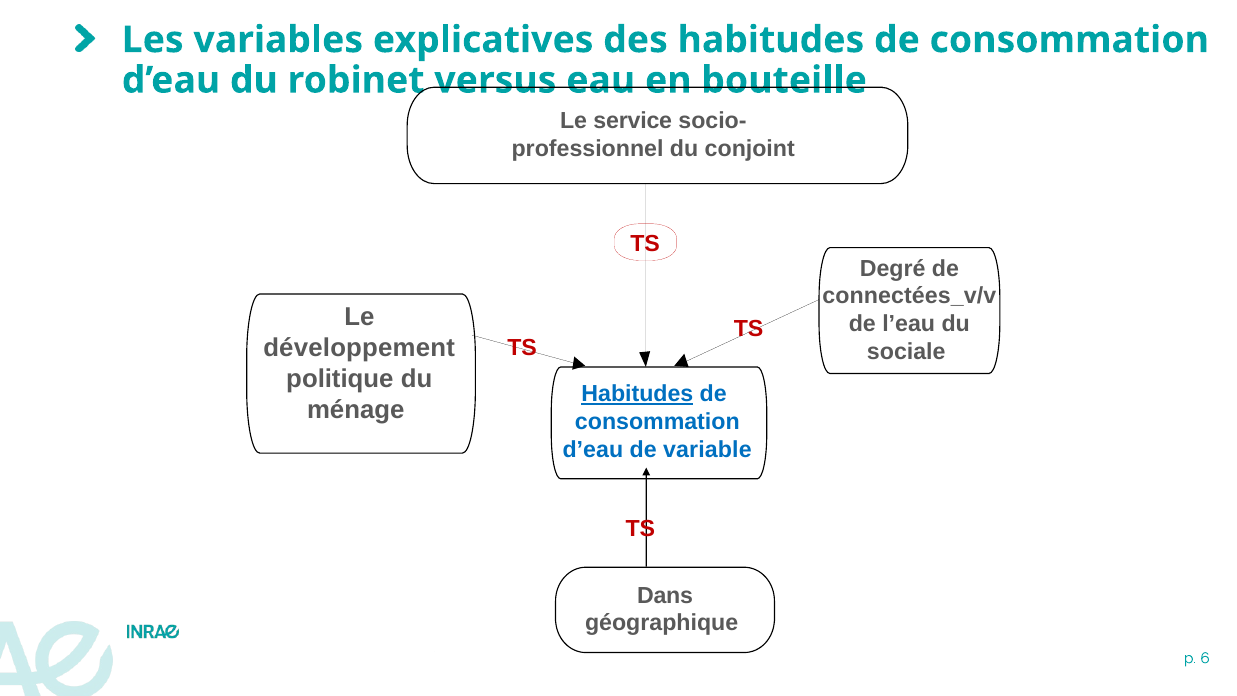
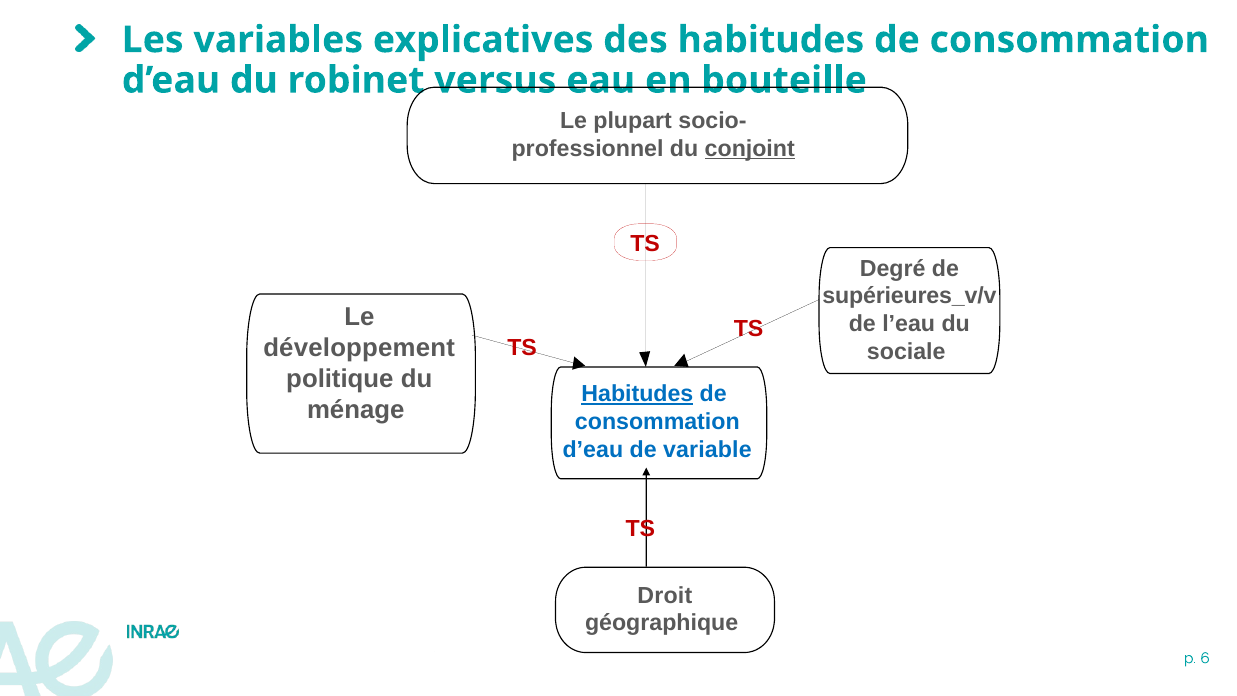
service: service -> plupart (633, 121)
conjoint underline: none -> present (750, 149)
connectées_v/v: connectées_v/v -> supérieures_v/v (909, 296)
Dans: Dans -> Droit (665, 595)
